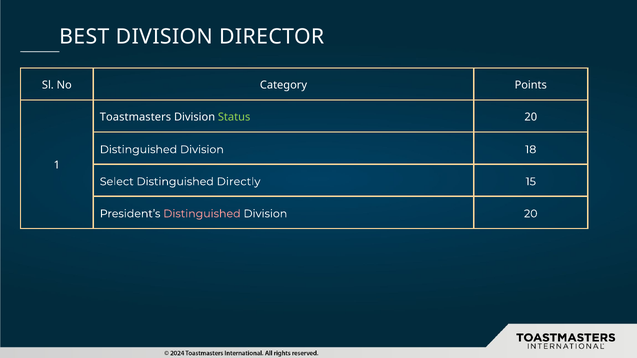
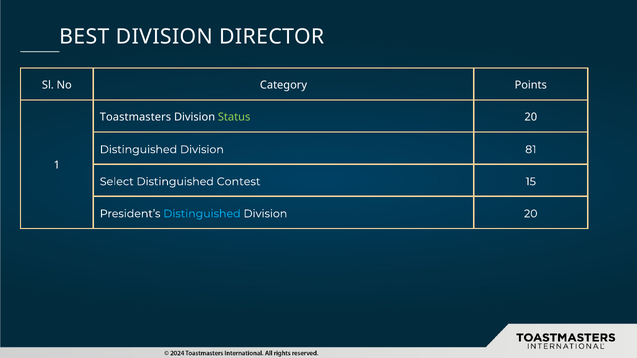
18: 18 -> 81 (531, 150)
Directly: Directly -> Contest (239, 182)
Distinguished colour: pink -> light blue (202, 214)
